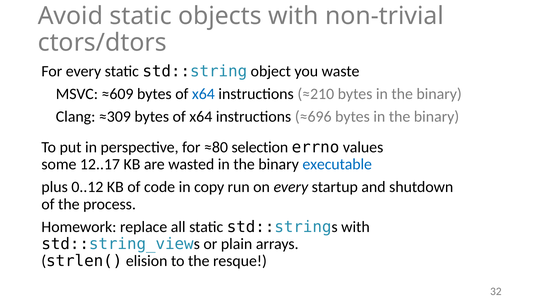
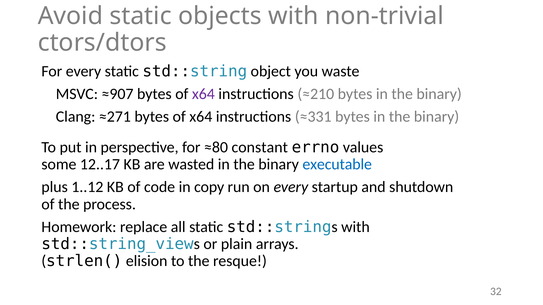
≈609: ≈609 -> ≈907 (118, 94)
x64 colour: blue -> purple (203, 94)
≈309: ≈309 -> ≈271 (115, 117)
≈696: ≈696 -> ≈331 (313, 117)
selection: selection -> constant (260, 148)
0..12: 0..12 -> 1..12 (87, 187)
